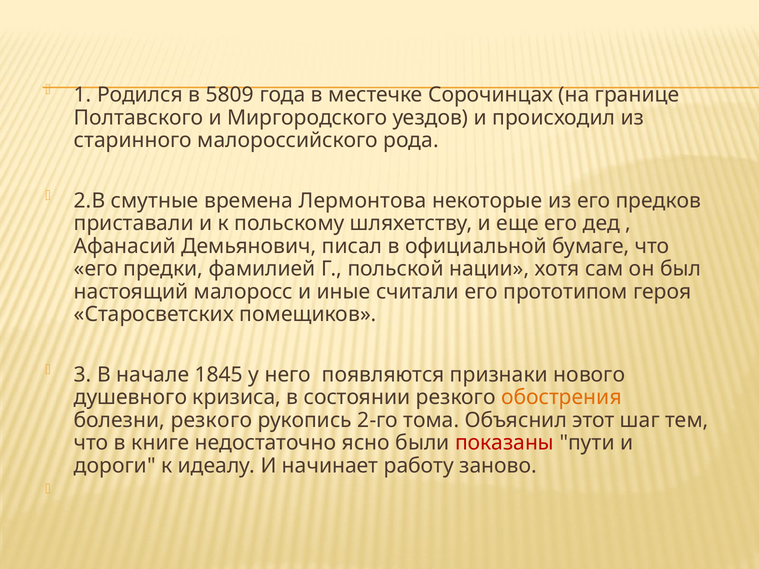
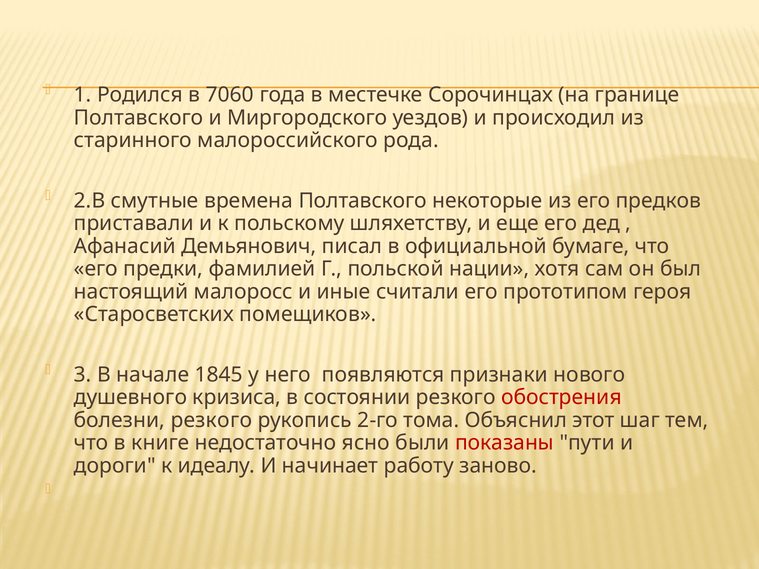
5809: 5809 -> 7060 (230, 95)
времена Лермонтова: Лермонтова -> Полтавского (363, 201)
обострения colour: orange -> red (561, 398)
